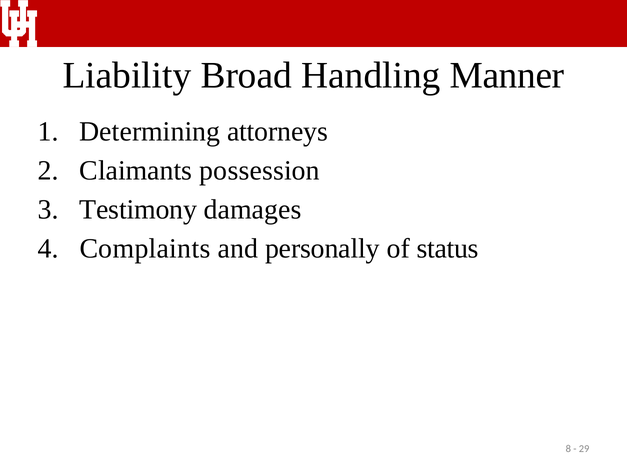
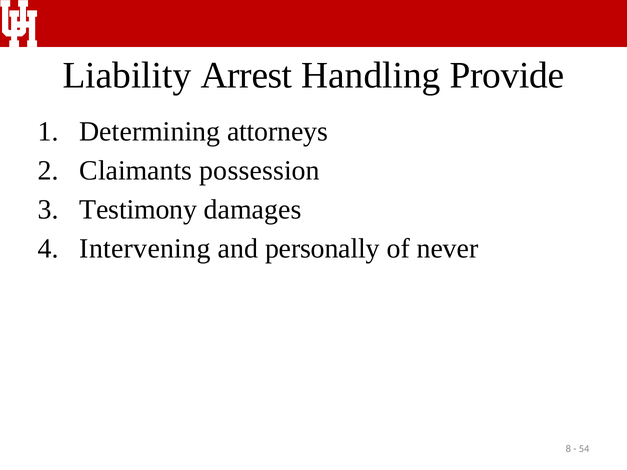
Broad: Broad -> Arrest (246, 75)
Manner: Manner -> Provide (507, 75)
Complaints: Complaints -> Intervening (145, 249)
status: status -> never (448, 249)
29: 29 -> 54 (584, 449)
